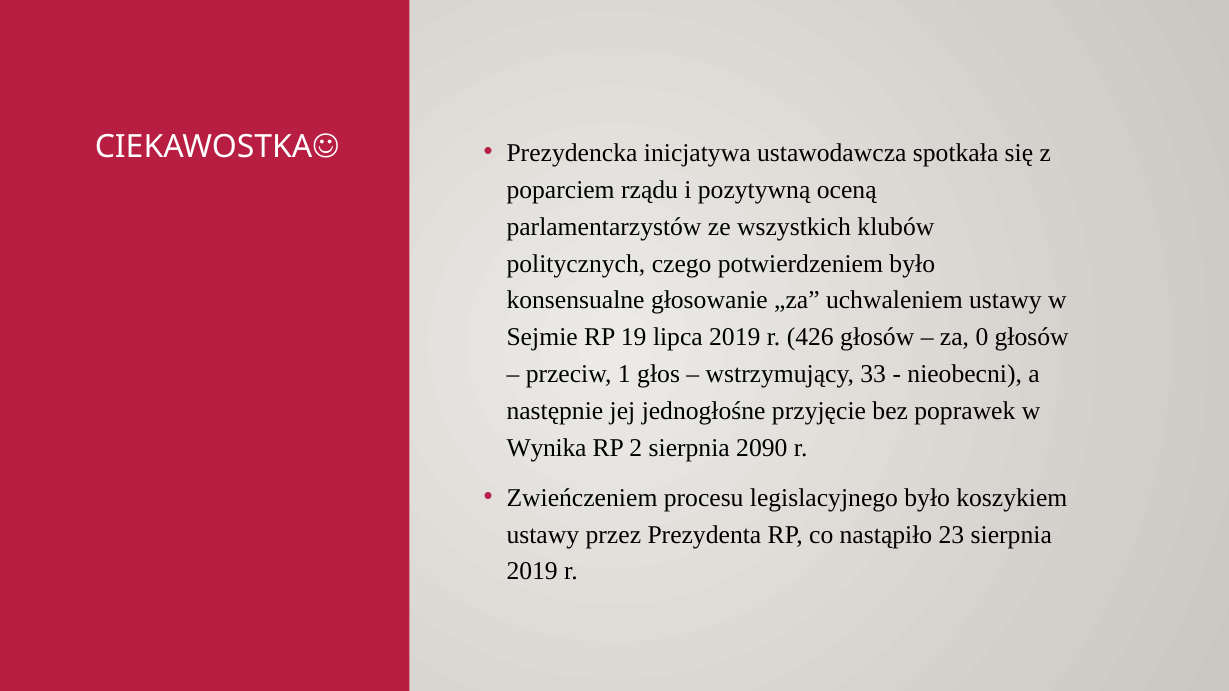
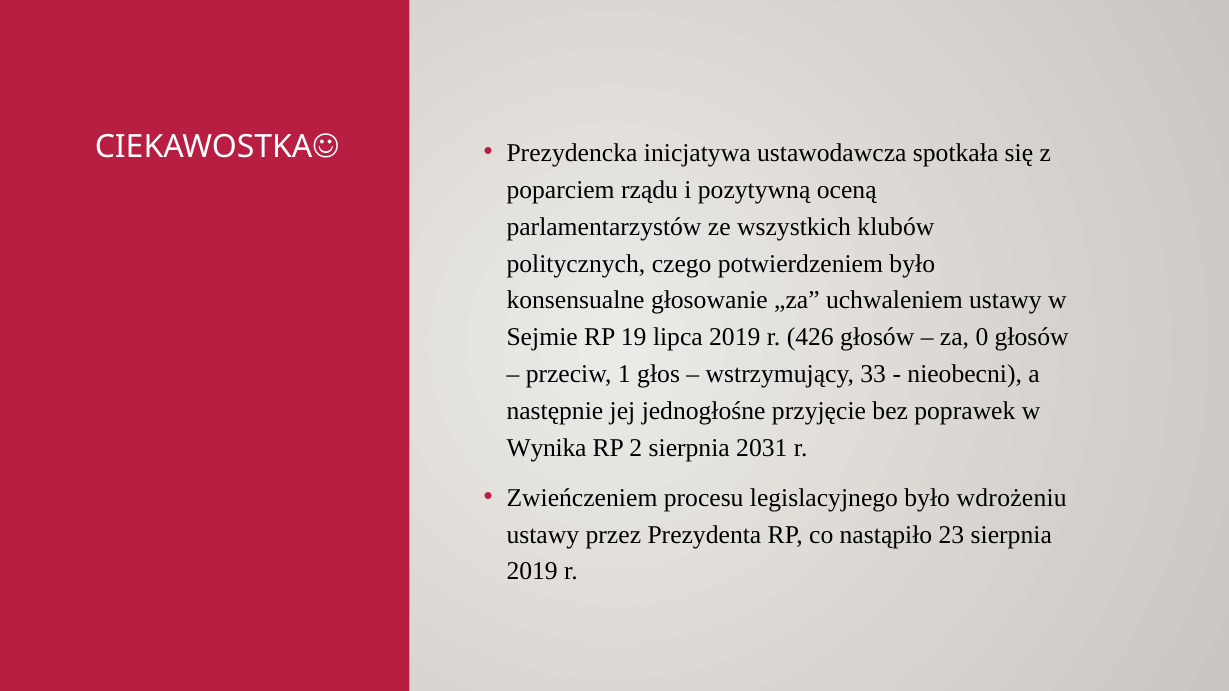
2090: 2090 -> 2031 (762, 448)
koszykiem: koszykiem -> wdrożeniu (1012, 498)
